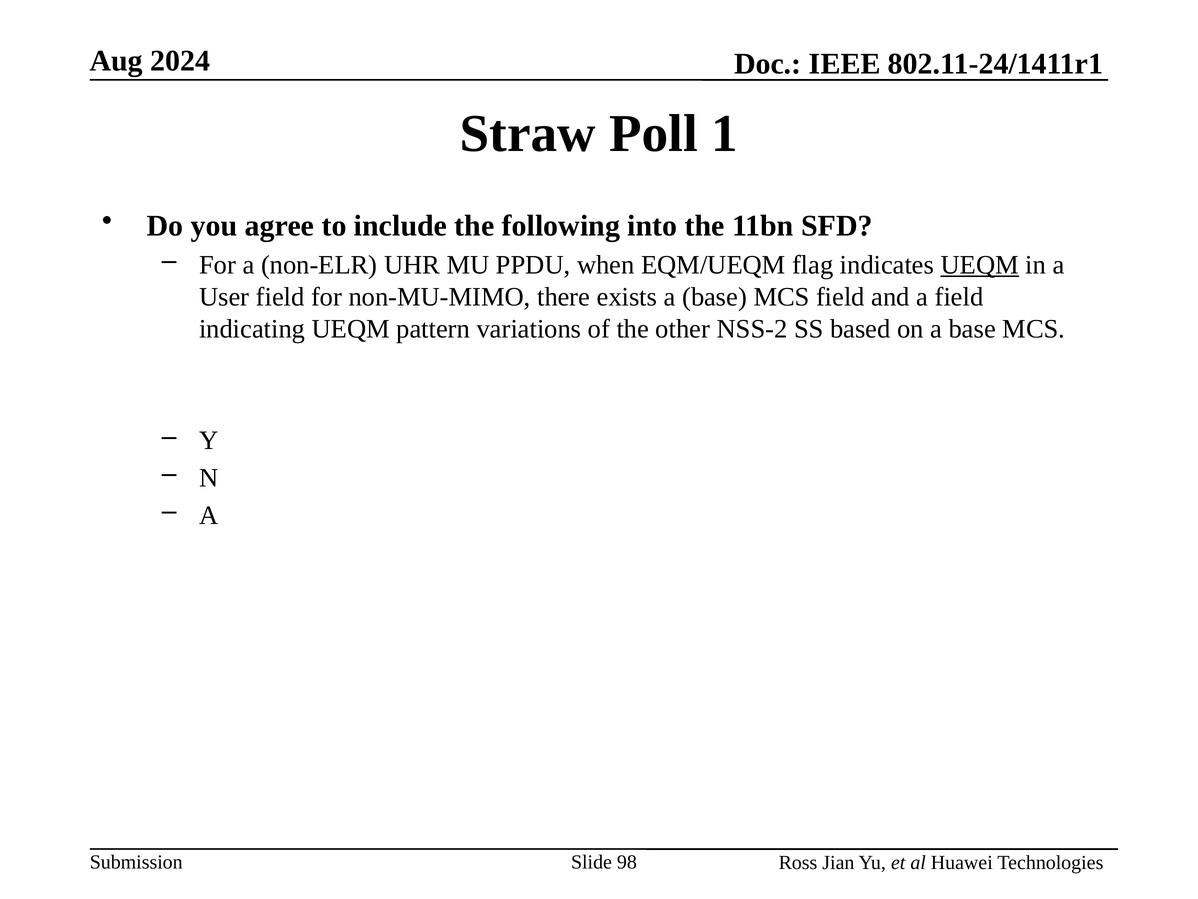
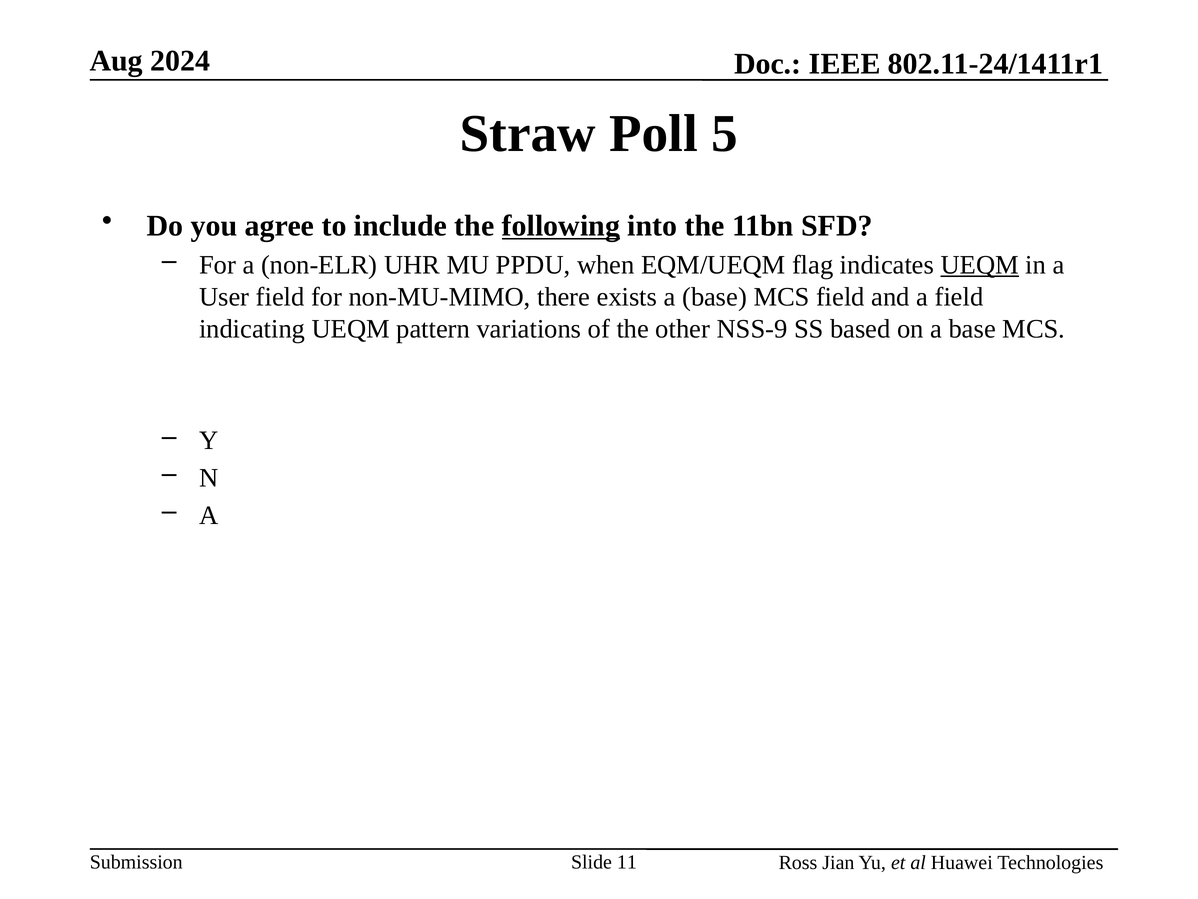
1: 1 -> 5 (725, 133)
following underline: none -> present (561, 226)
NSS-2: NSS-2 -> NSS-9 (752, 329)
98: 98 -> 11 (627, 862)
